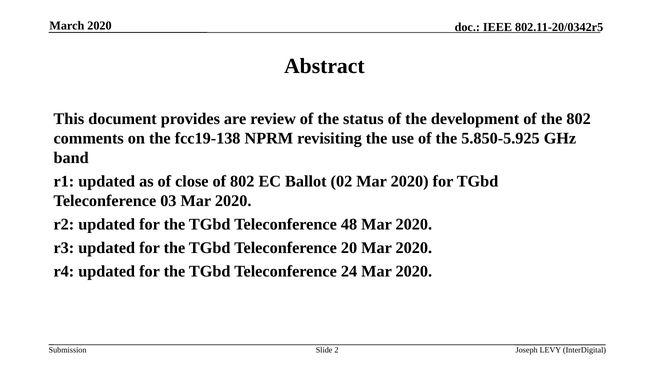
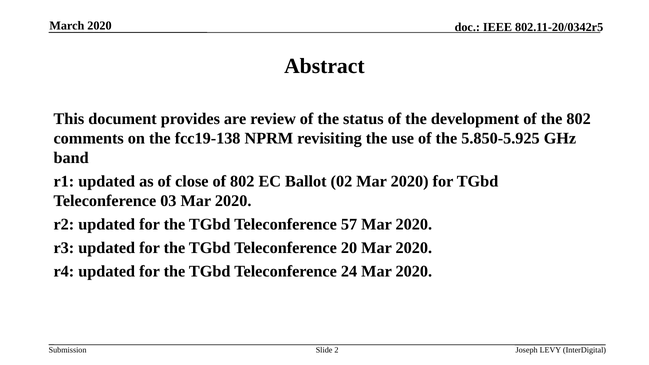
48: 48 -> 57 (349, 224)
